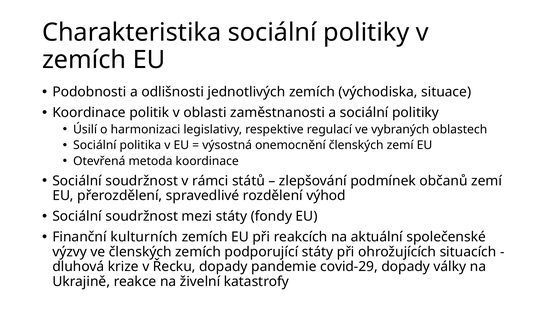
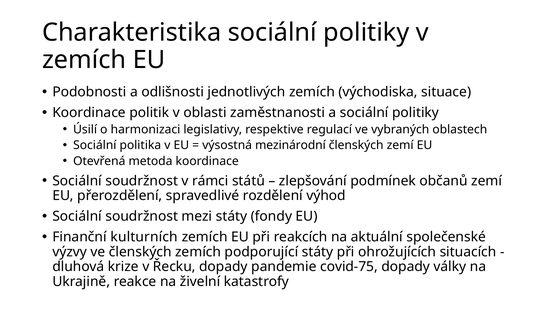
onemocnění: onemocnění -> mezinárodní (290, 145)
covid-29: covid-29 -> covid-75 (349, 267)
